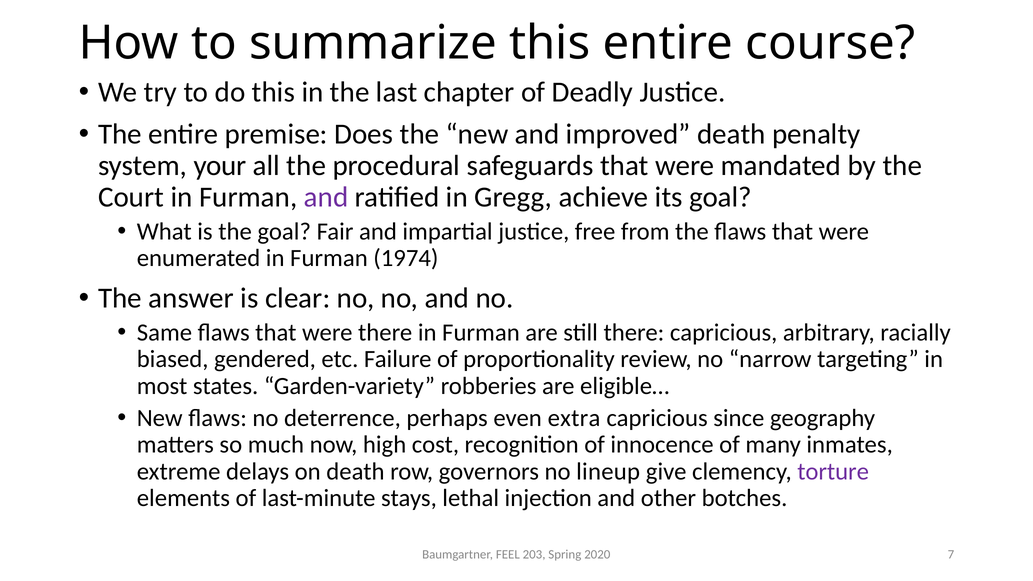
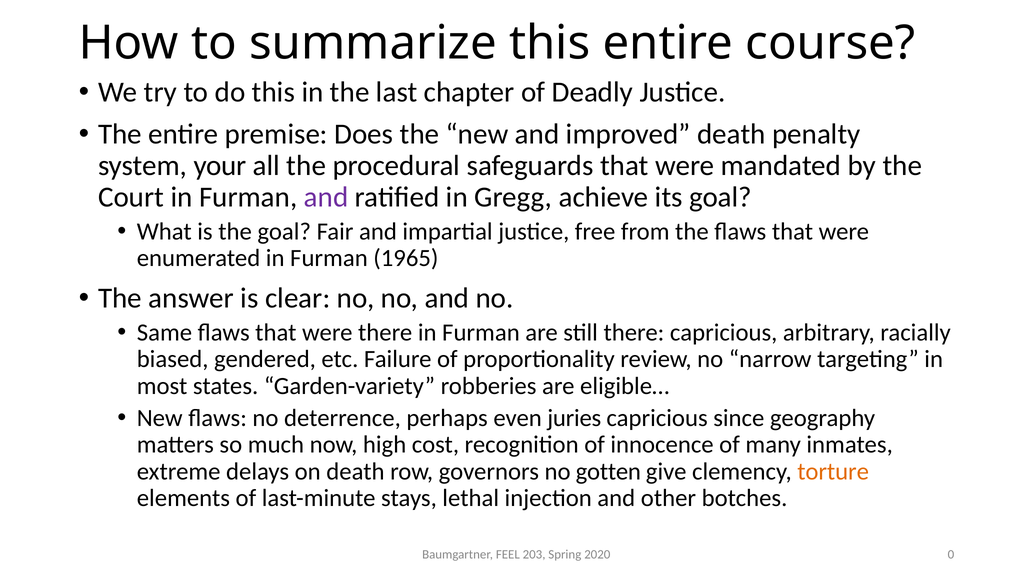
1974: 1974 -> 1965 (406, 258)
extra: extra -> juries (574, 418)
lineup: lineup -> gotten (608, 471)
torture colour: purple -> orange (833, 471)
7: 7 -> 0 (951, 555)
